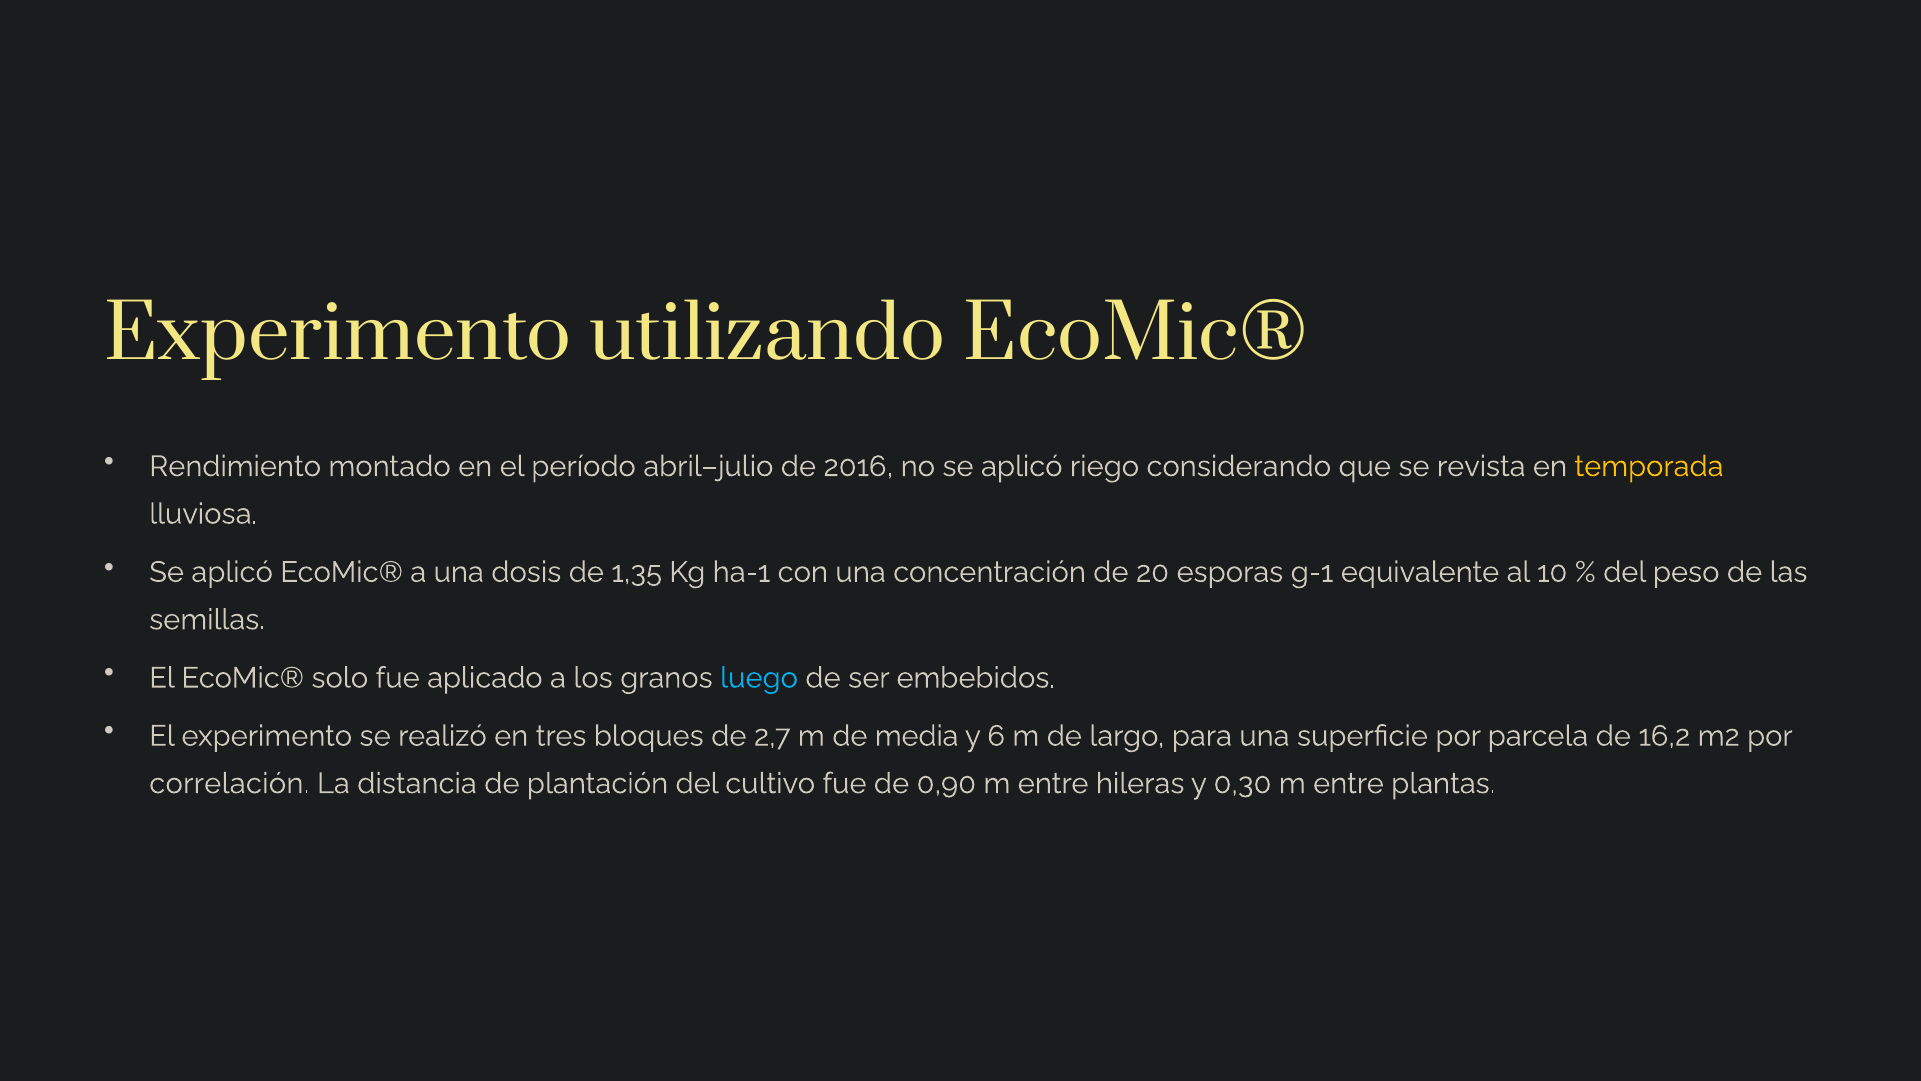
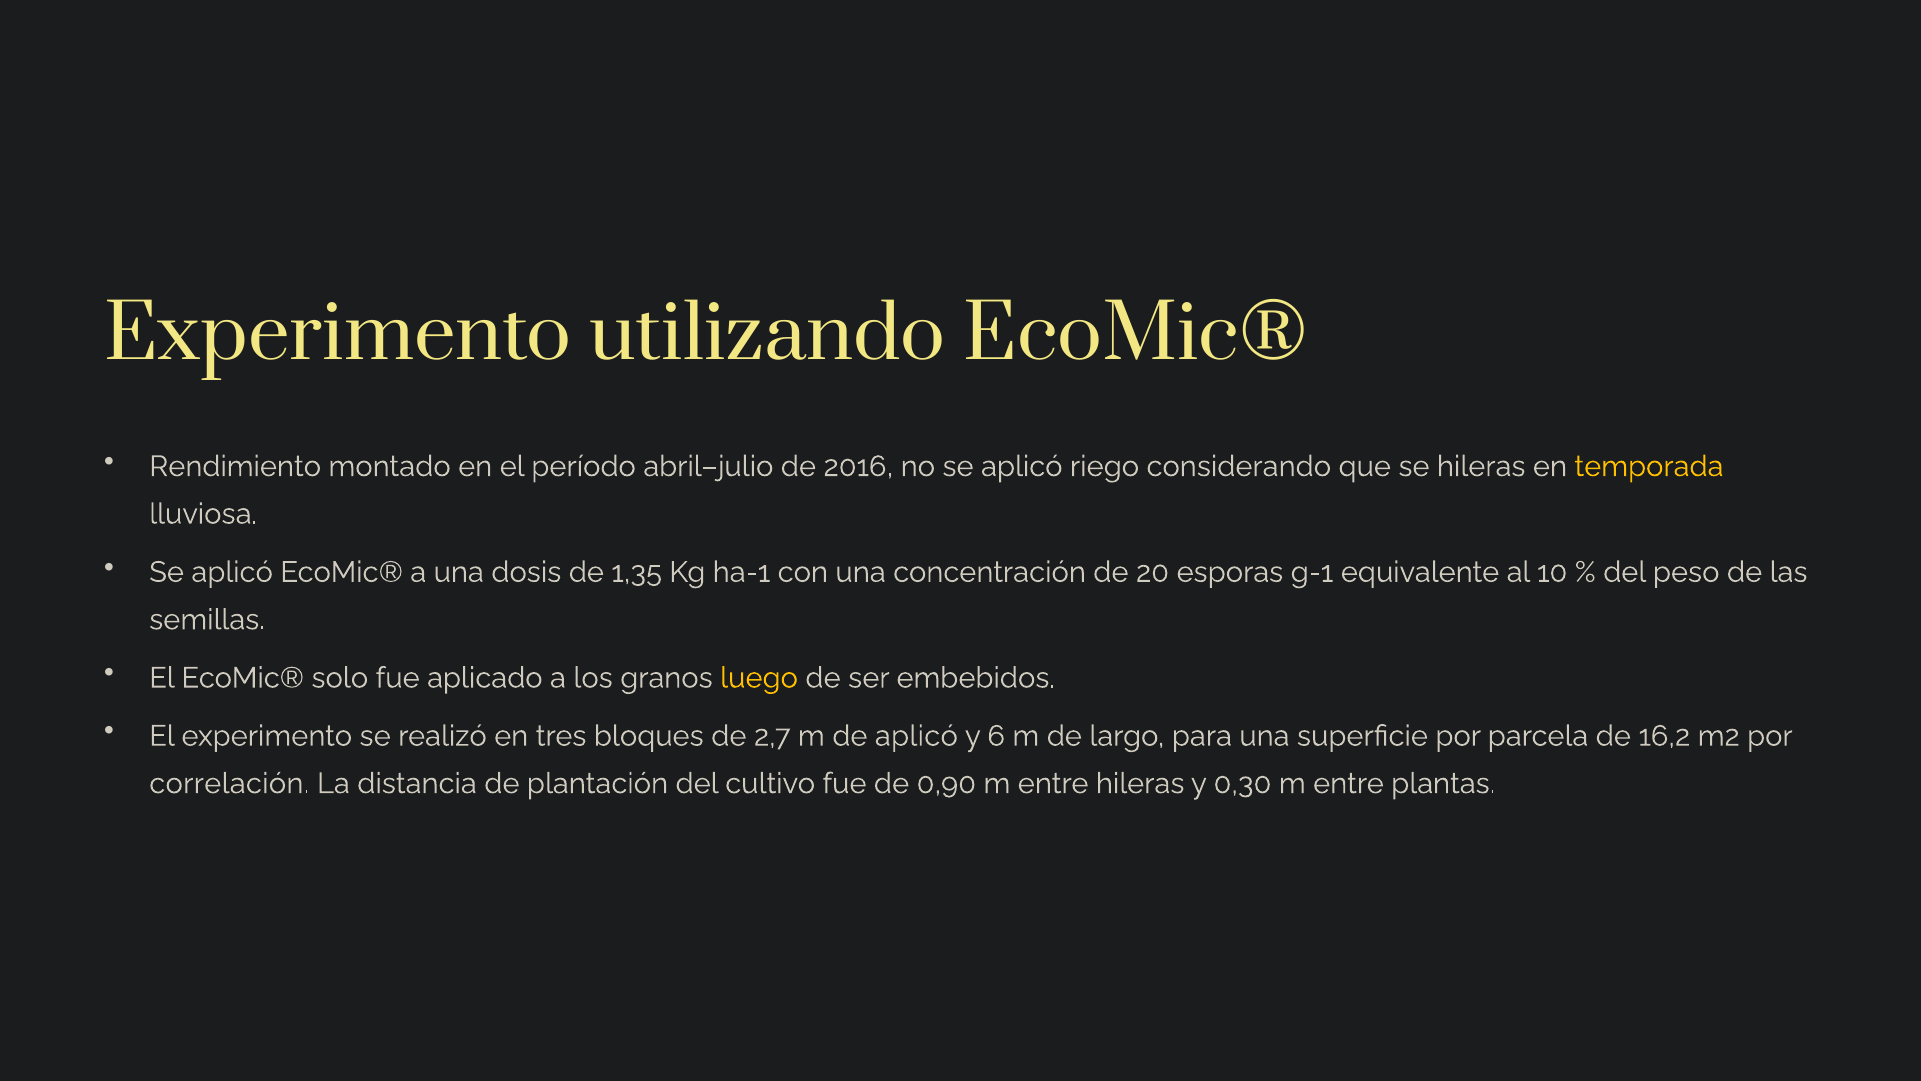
se revista: revista -> hileras (1481, 466)
luego colour: light blue -> yellow (759, 678)
de media: media -> aplicó (916, 736)
